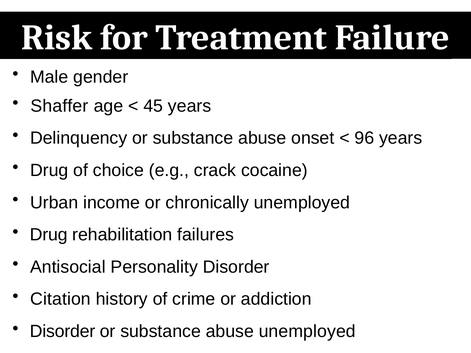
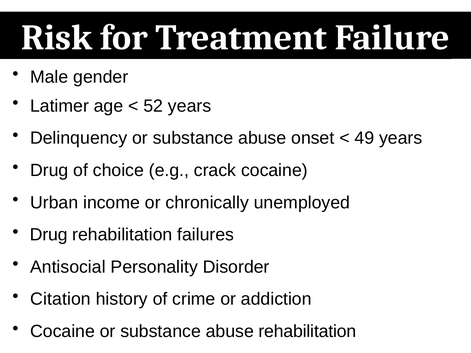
Shaffer: Shaffer -> Latimer (60, 106)
45: 45 -> 52 (153, 106)
96: 96 -> 49 (364, 138)
Disorder: Disorder -> Cocaine (63, 332)
abuse unemployed: unemployed -> rehabilitation (307, 332)
